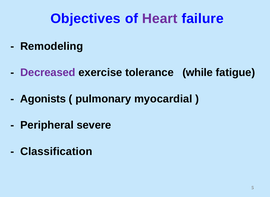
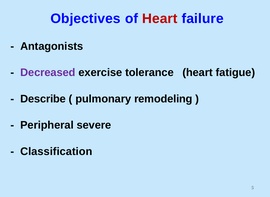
Heart colour: purple -> red (160, 19)
Remodeling: Remodeling -> Antagonists (52, 46)
tolerance while: while -> heart (198, 72)
Agonists: Agonists -> Describe (43, 99)
myocardial: myocardial -> remodeling (163, 99)
